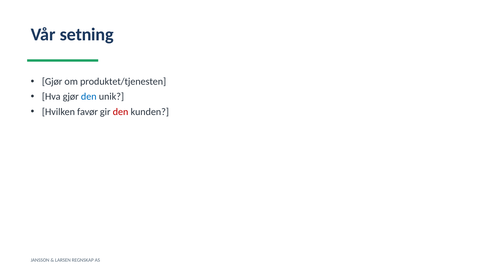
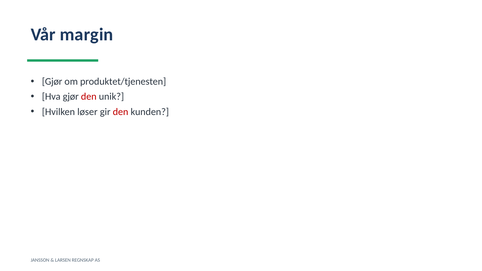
setning: setning -> margin (87, 34)
den colour: blue -> red (89, 97)
favør: favør -> løser (87, 112)
